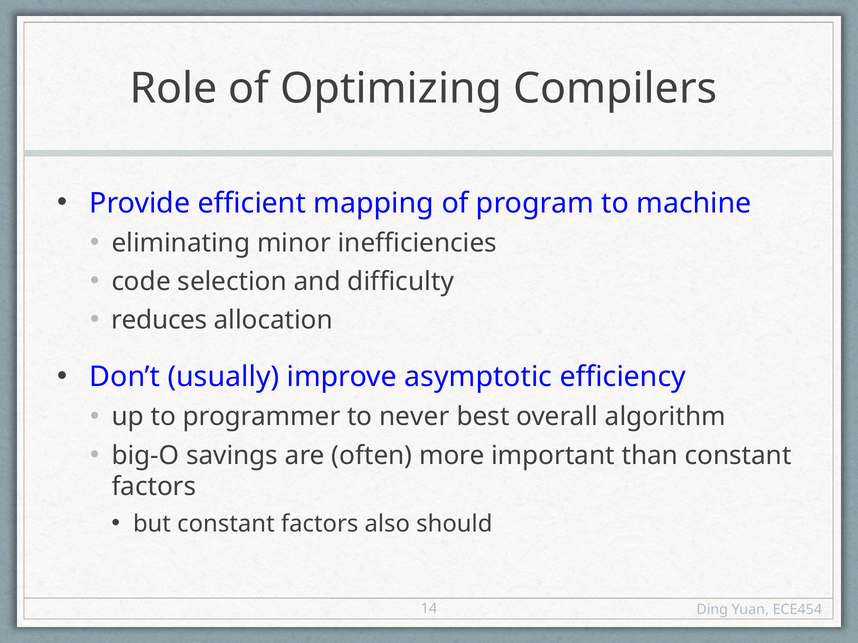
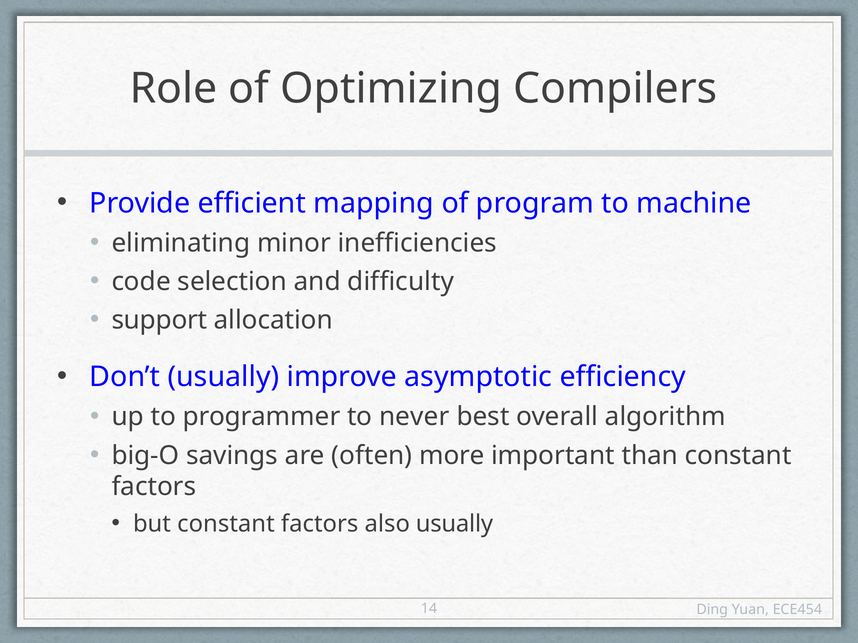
reduces: reduces -> support (159, 320)
also should: should -> usually (454, 524)
